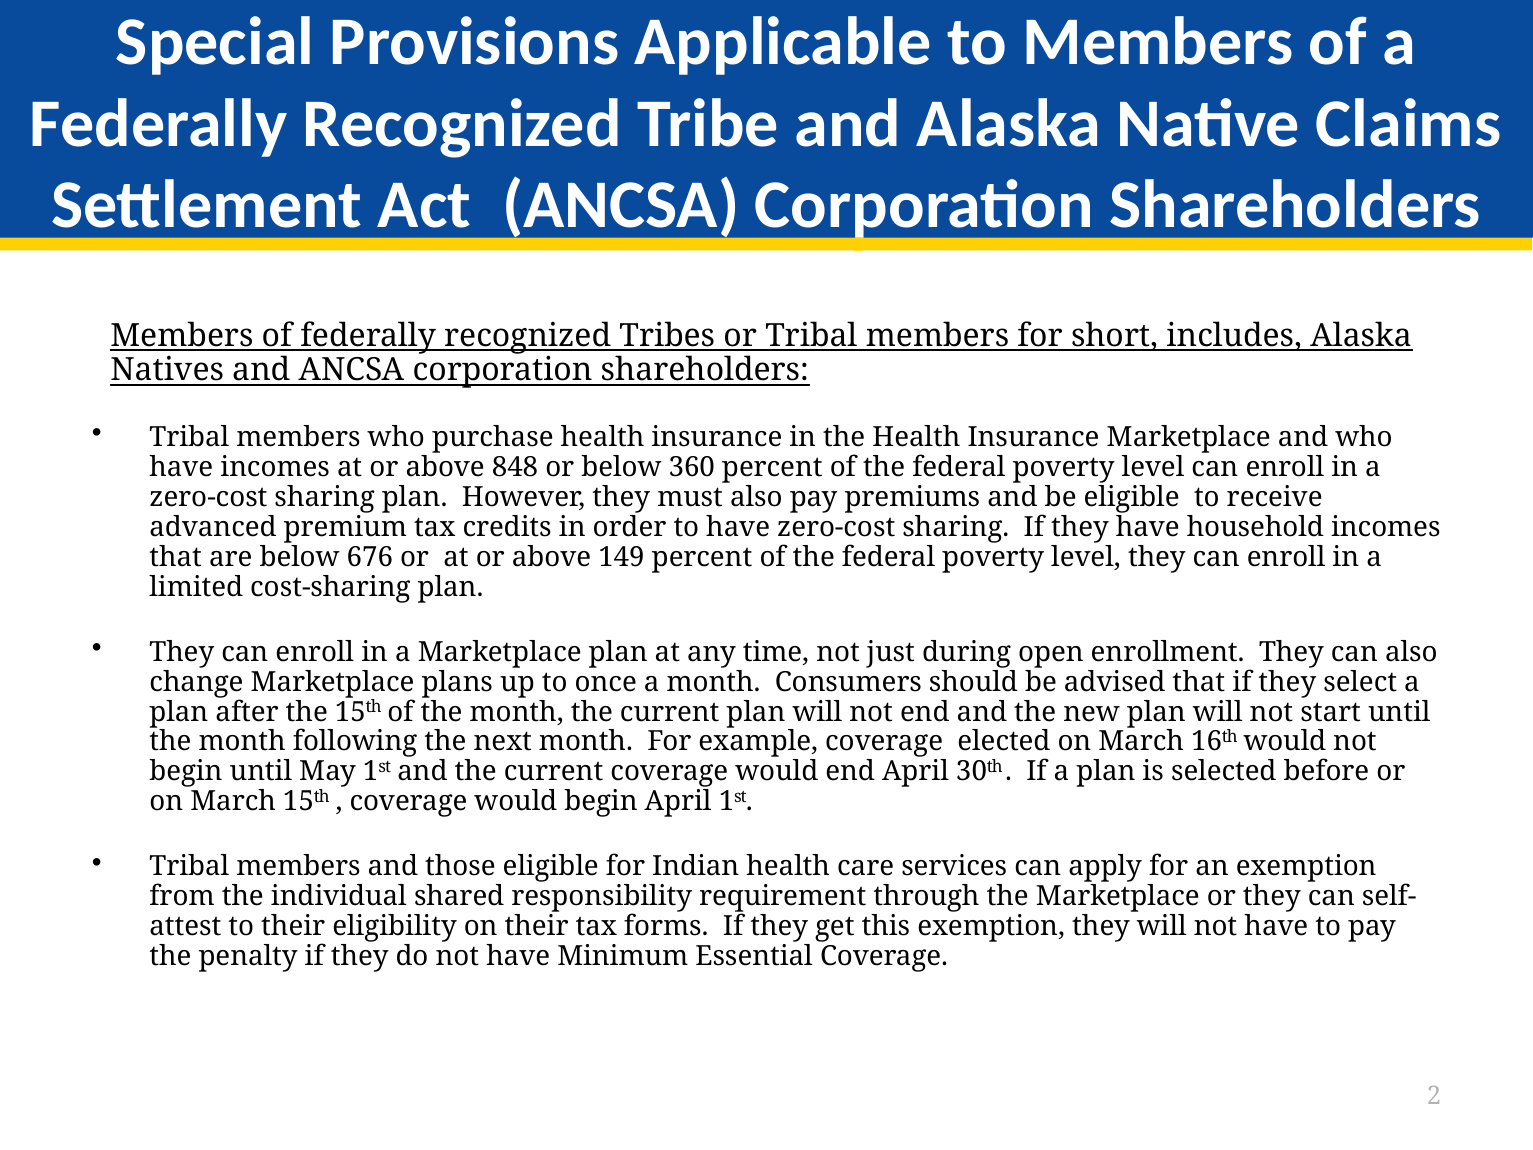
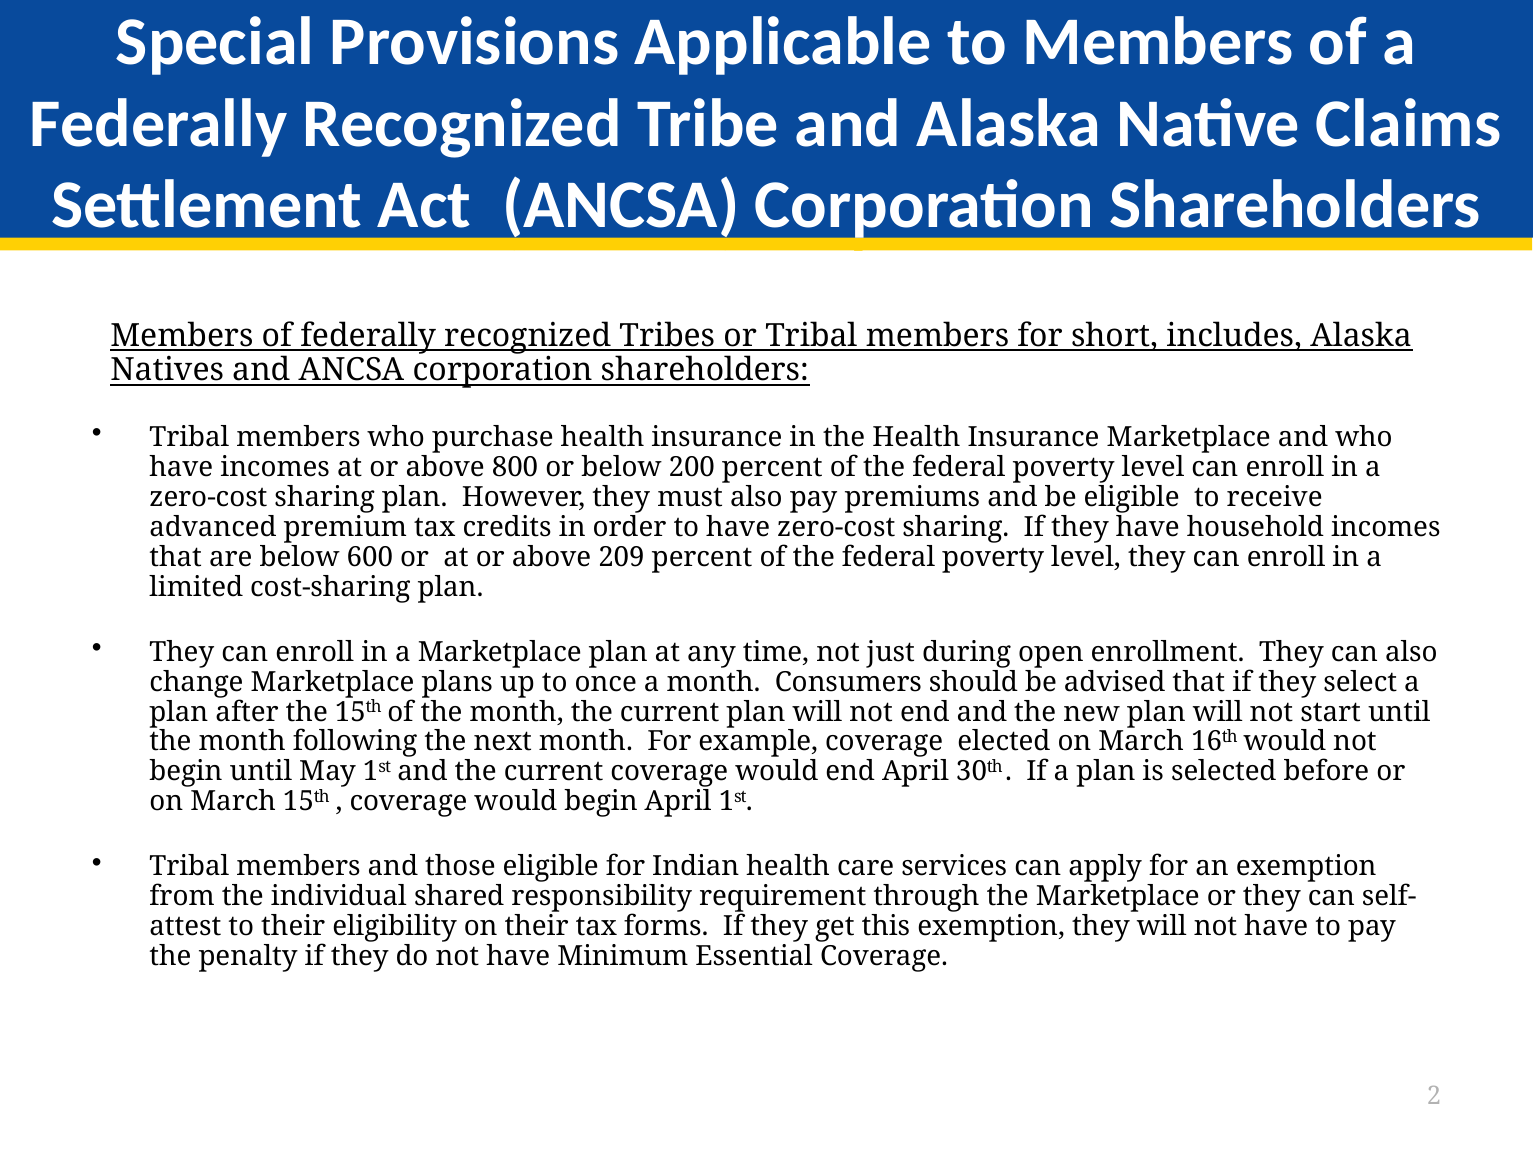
848: 848 -> 800 (515, 467)
360: 360 -> 200 (692, 467)
676: 676 -> 600 (370, 557)
149: 149 -> 209 (621, 557)
